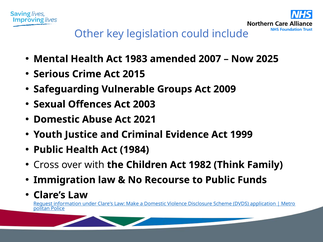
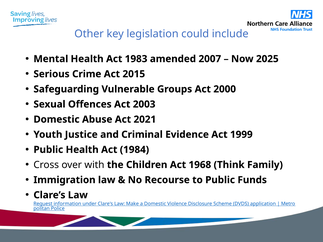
2009: 2009 -> 2000 (225, 89)
1982: 1982 -> 1968 (200, 165)
